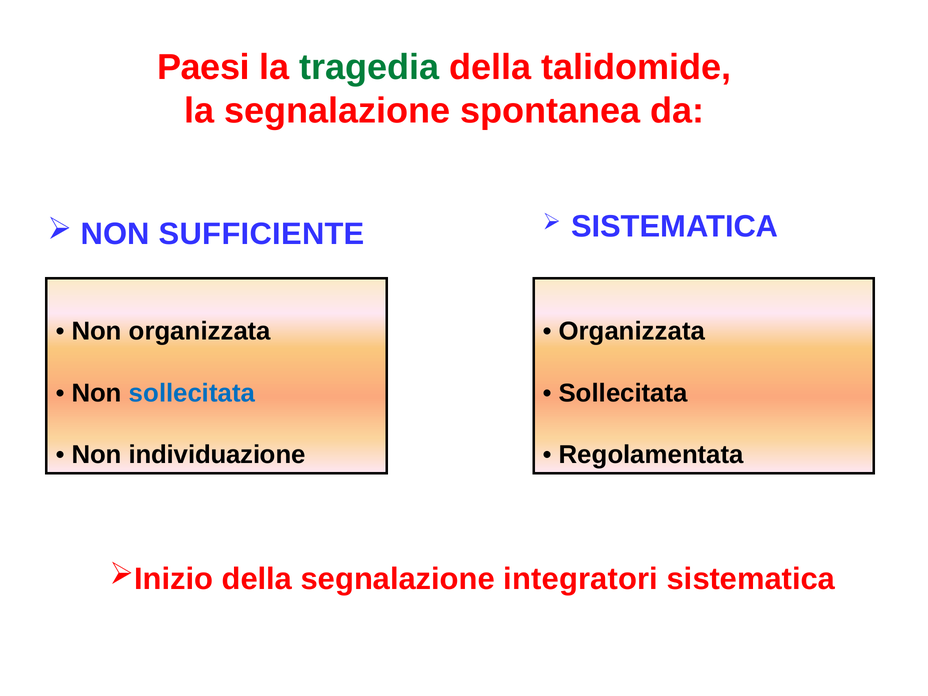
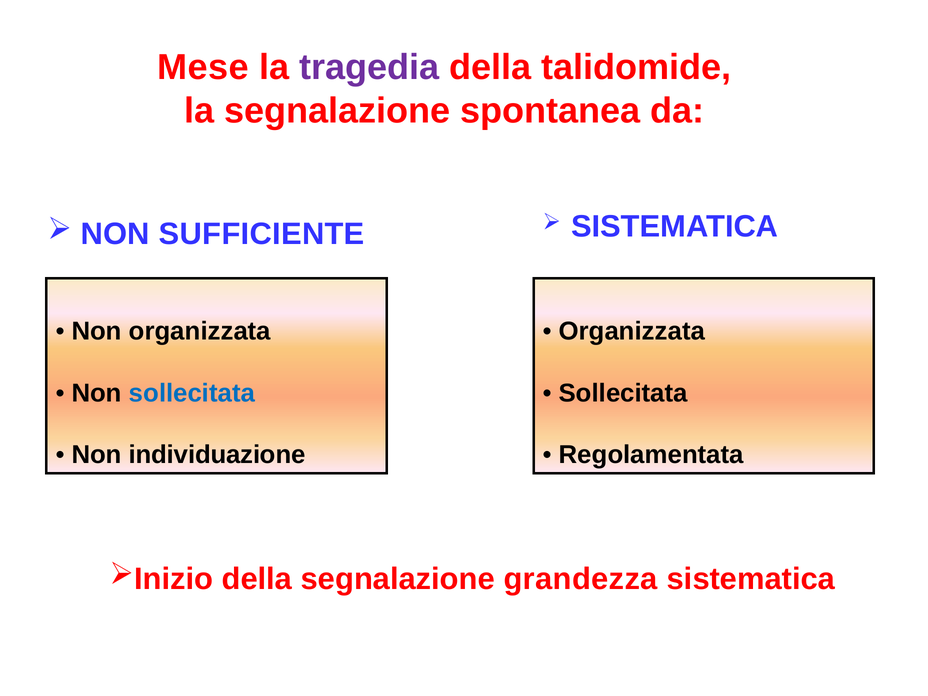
Paesi: Paesi -> Mese (203, 67)
tragedia colour: green -> purple (369, 67)
integratori: integratori -> grandezza (581, 579)
